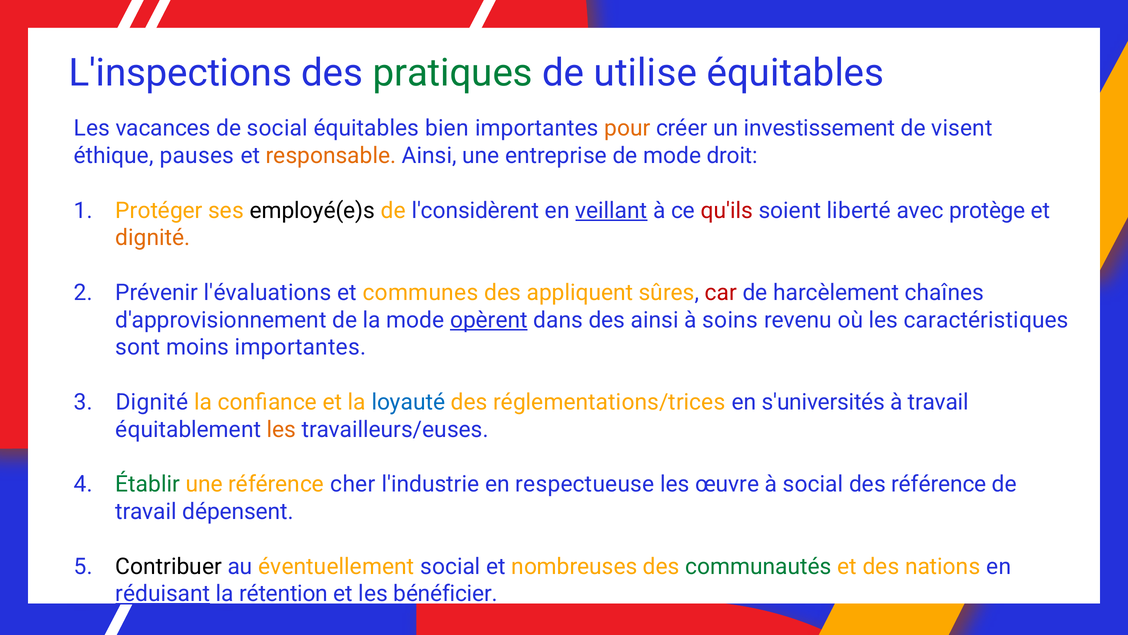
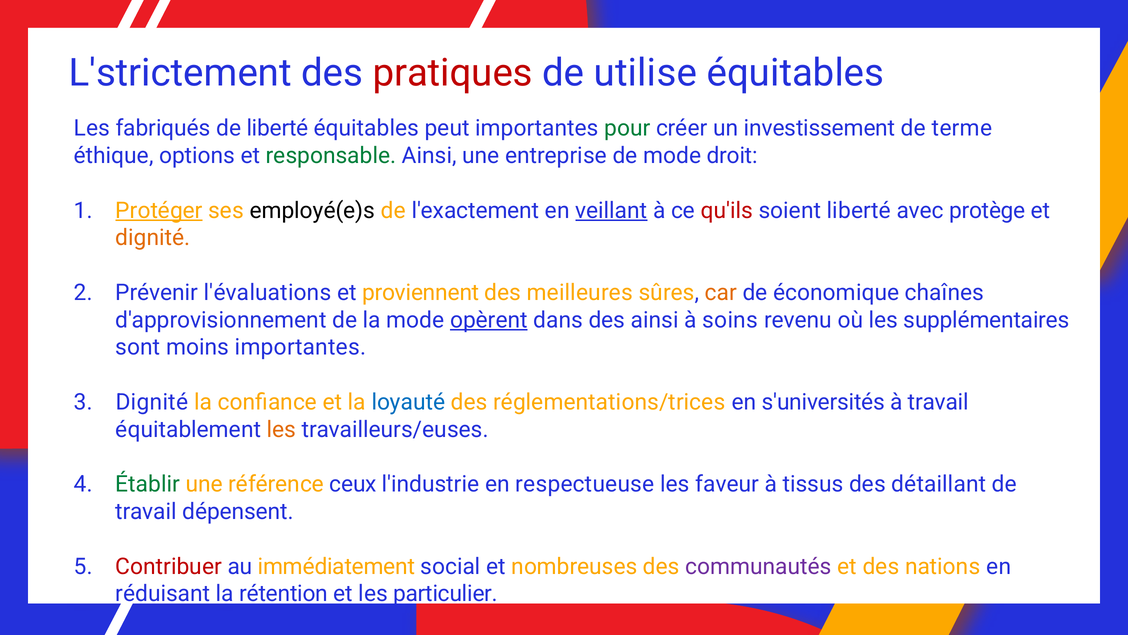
L'inspections: L'inspections -> L'strictement (180, 73)
pratiques colour: green -> red (453, 73)
vacances: vacances -> fabriqués (163, 128)
de social: social -> liberté (278, 128)
bien: bien -> peut (447, 128)
pour colour: orange -> green (627, 128)
visent: visent -> terme (962, 128)
pauses: pauses -> options (197, 156)
responsable colour: orange -> green (331, 156)
Protéger underline: none -> present (159, 210)
l'considèrent: l'considèrent -> l'exactement (476, 210)
communes: communes -> proviennent (421, 292)
appliquent: appliquent -> meilleures (580, 292)
car colour: red -> orange (721, 292)
harcèlement: harcèlement -> économique (836, 292)
caractéristiques: caractéristiques -> supplémentaires (986, 320)
cher: cher -> ceux (353, 484)
œuvre: œuvre -> faveur (727, 484)
à social: social -> tissus (813, 484)
des référence: référence -> détaillant (939, 484)
Contribuer colour: black -> red (169, 566)
éventuellement: éventuellement -> immédiatement (337, 566)
communautés colour: green -> purple (759, 566)
réduisant underline: present -> none (163, 594)
bénéficier: bénéficier -> particulier (446, 594)
